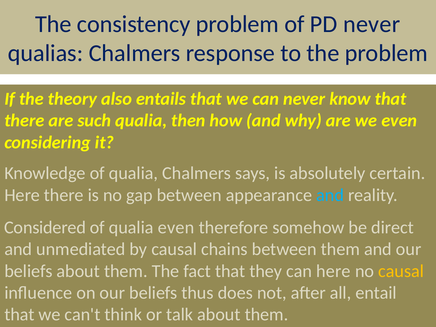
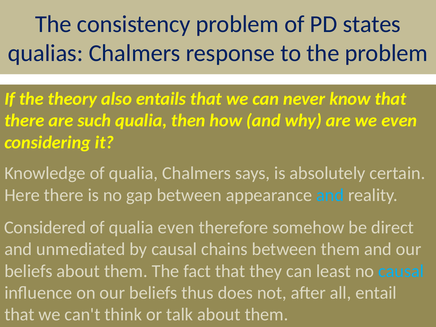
PD never: never -> states (372, 24)
can here: here -> least (334, 271)
causal colour: yellow -> light blue (401, 271)
